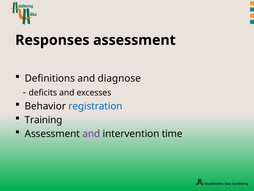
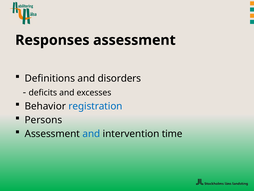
diagnose: diagnose -> disorders (119, 78)
Training: Training -> Persons (43, 120)
and colour: purple -> blue (91, 134)
